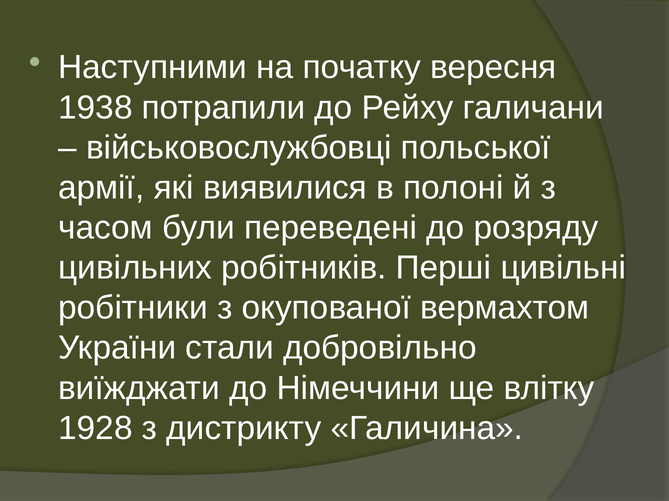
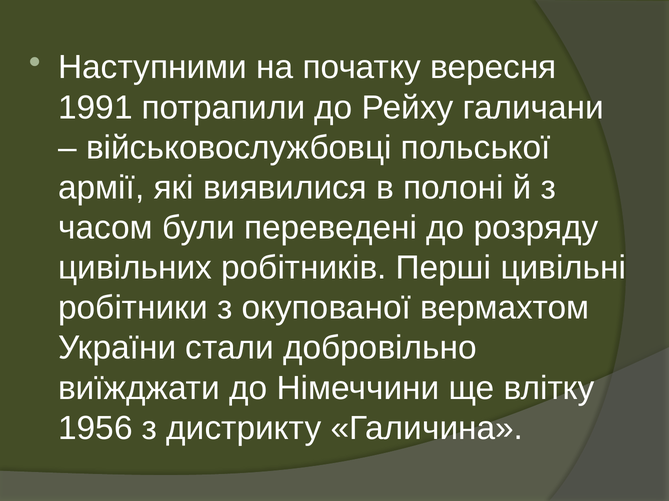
1938: 1938 -> 1991 (95, 108)
1928: 1928 -> 1956 (95, 429)
